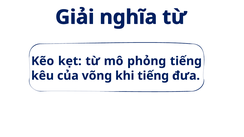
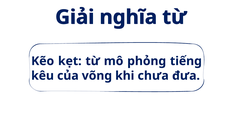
khi tiếng: tiếng -> chưa (153, 76)
